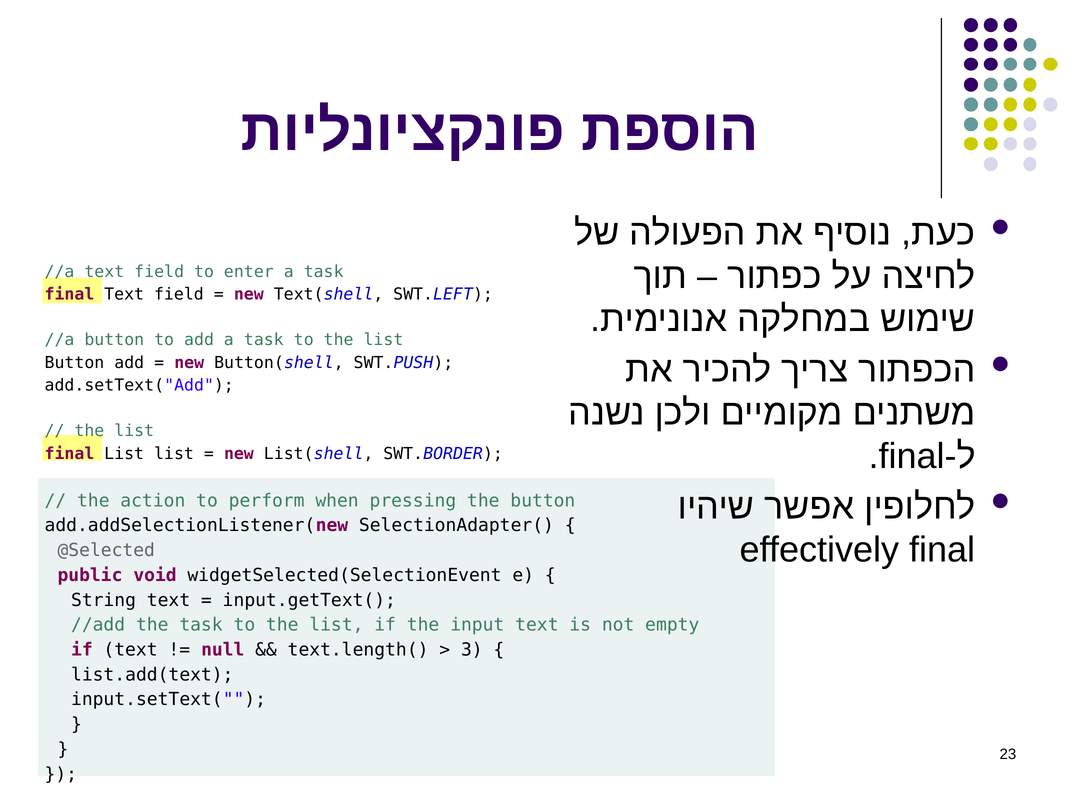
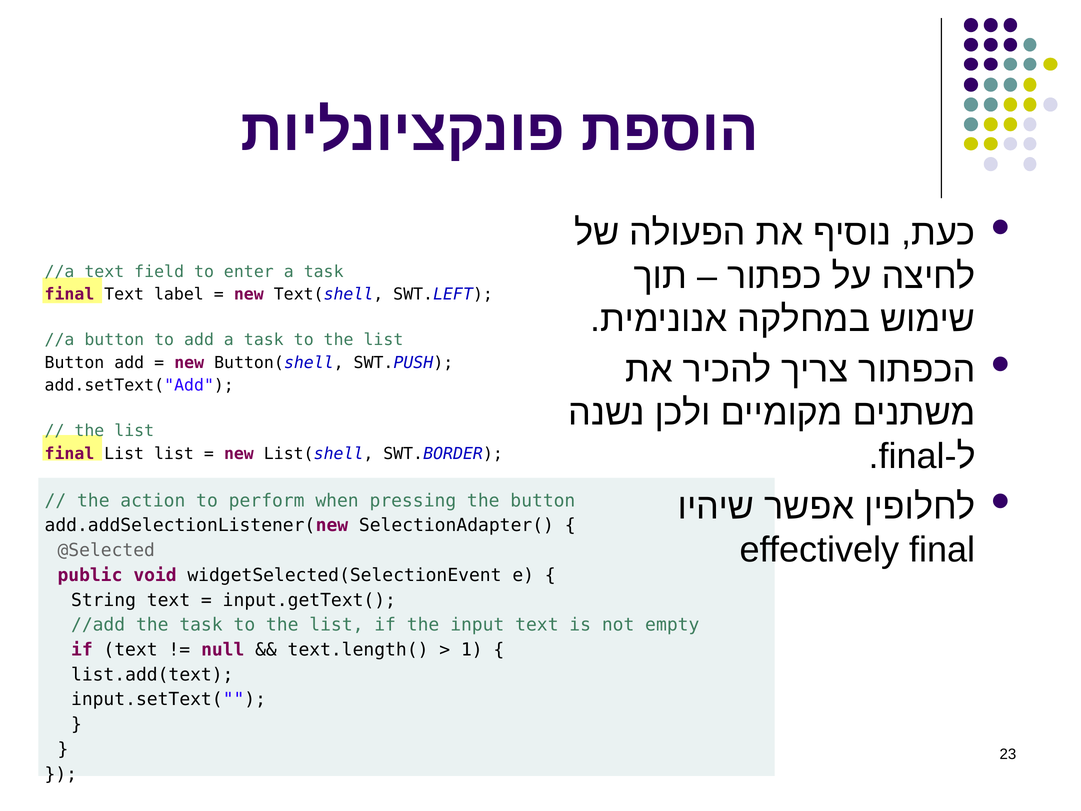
final Text field: field -> label (179, 294)
3: 3 -> 1 (472, 650)
